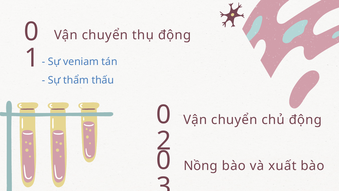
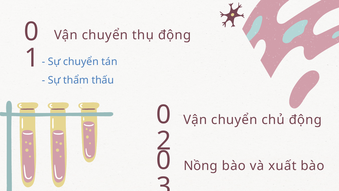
Sự veniam: veniam -> chuyển (81, 62)
